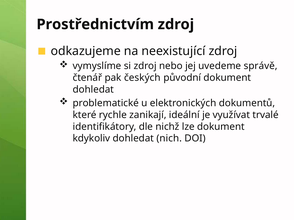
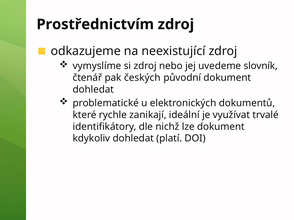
správě: správě -> slovník (261, 66)
nich: nich -> platí (169, 139)
